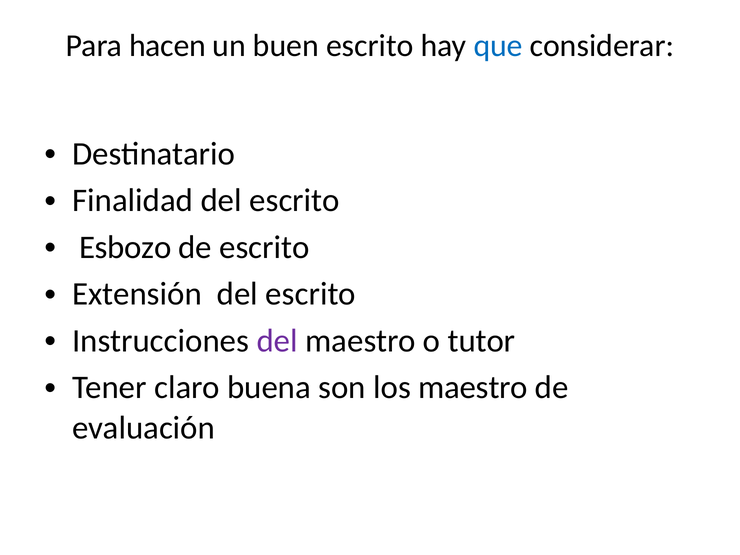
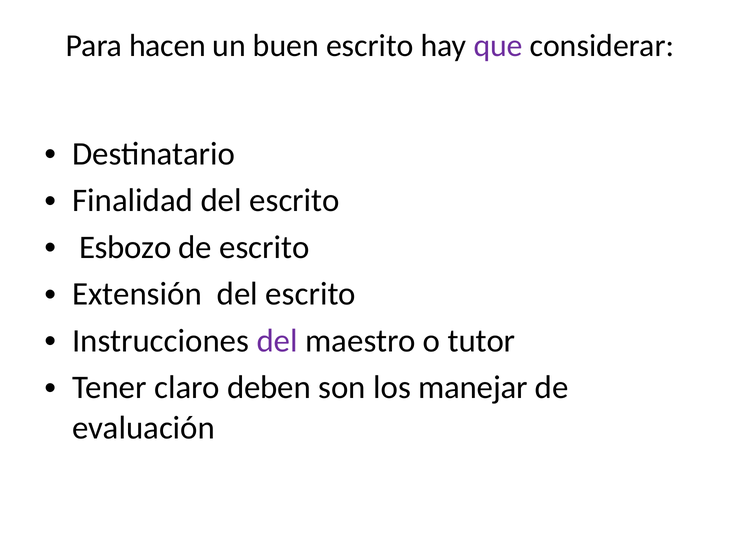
que colour: blue -> purple (498, 46)
buena: buena -> deben (269, 388)
los maestro: maestro -> manejar (473, 388)
